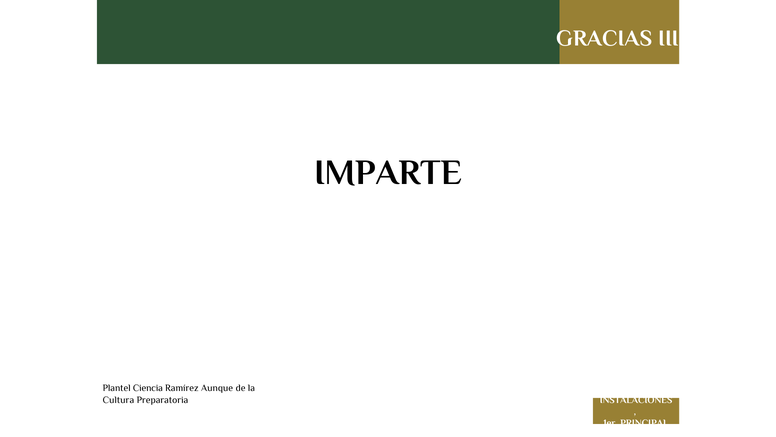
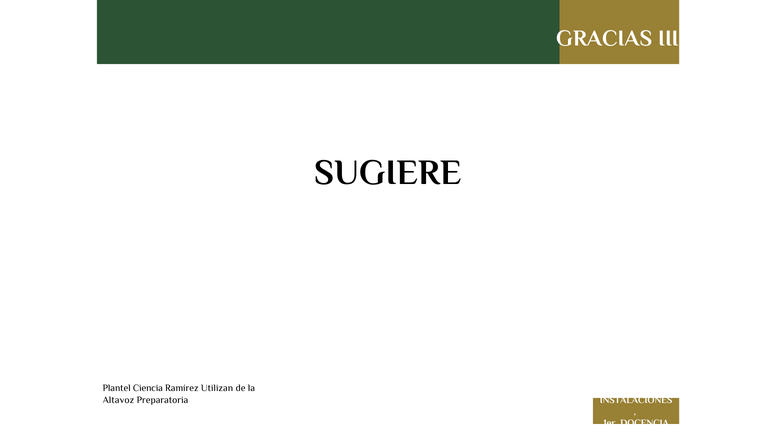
IMPARTE: IMPARTE -> SUGIERE (388, 172)
Aunque: Aunque -> Utilizan (217, 388)
Cultura: Cultura -> Altavoz (118, 399)
PRINCIPAL: PRINCIPAL -> DOCENCIA (645, 423)
